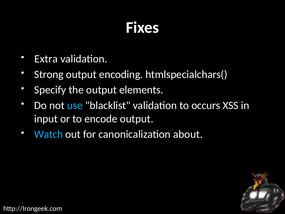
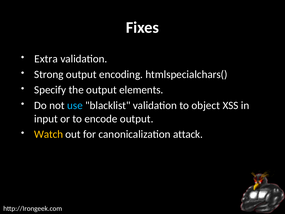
occurs: occurs -> object (206, 105)
Watch colour: light blue -> yellow (49, 134)
about: about -> attack (188, 134)
